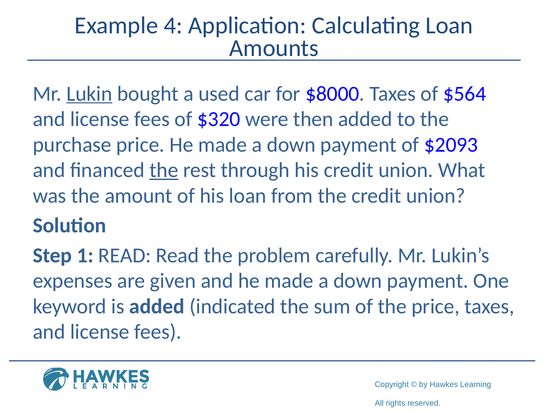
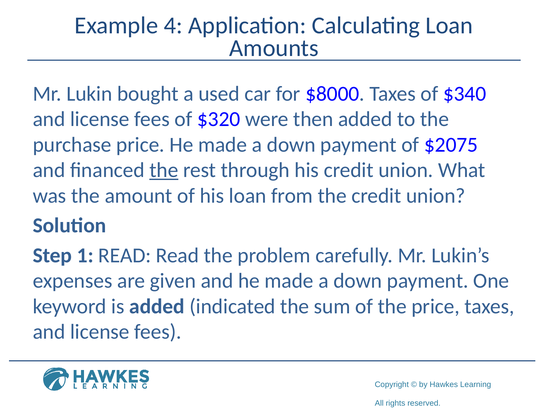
Lukin underline: present -> none (89, 94)
$564: $564 -> $340 (465, 94)
$2093: $2093 -> $2075 (451, 145)
